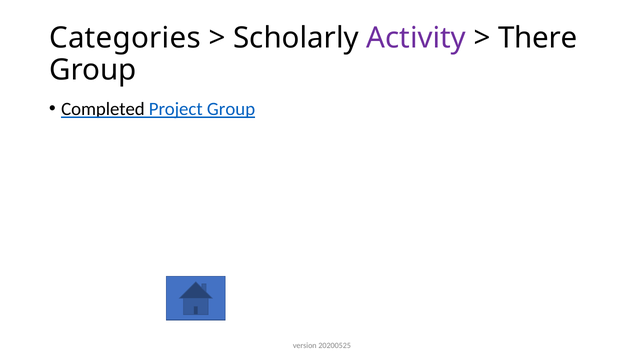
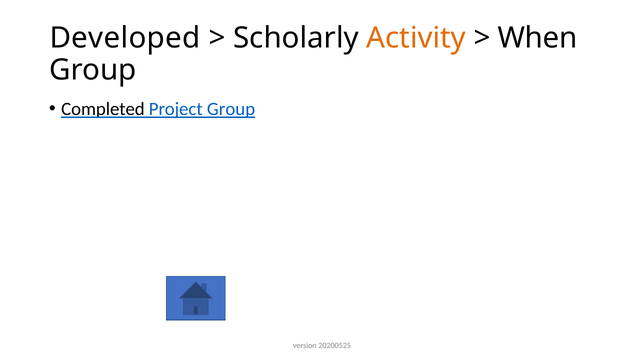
Categories: Categories -> Developed (125, 38)
Activity colour: purple -> orange (416, 38)
There: There -> When (538, 38)
